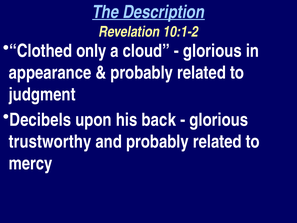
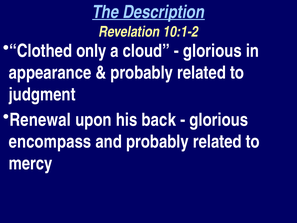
Decibels: Decibels -> Renewal (40, 120)
trustworthy: trustworthy -> encompass (50, 141)
